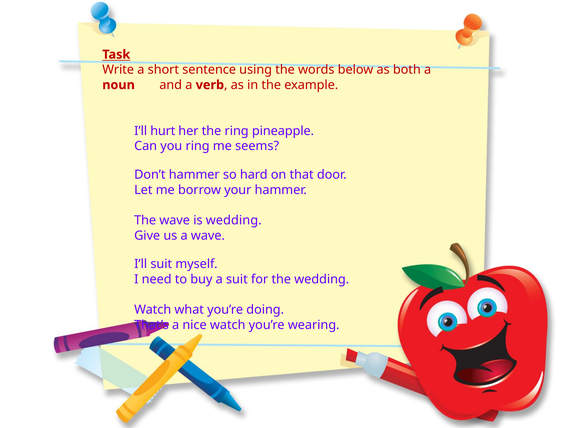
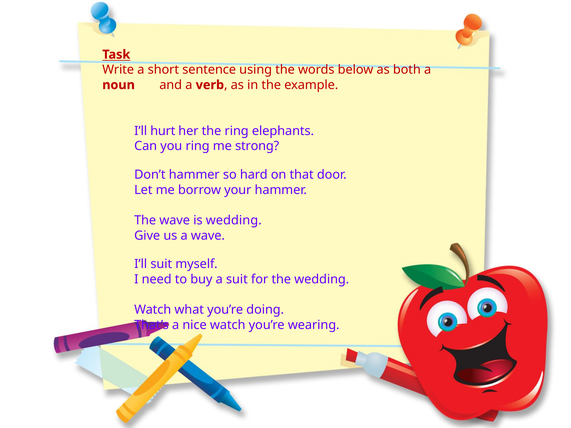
pineapple: pineapple -> elephants (283, 131)
seems: seems -> strong (257, 146)
